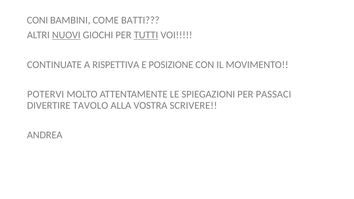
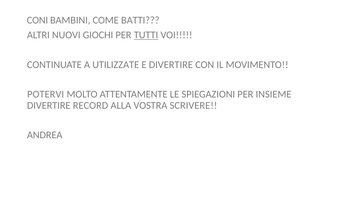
NUOVI underline: present -> none (66, 35)
RISPETTIVA: RISPETTIVA -> UTILIZZATE (116, 65)
E POSIZIONE: POSIZIONE -> DIVERTIRE (171, 65)
PASSACI: PASSACI -> INSIEME (274, 94)
TAVOLO: TAVOLO -> RECORD (91, 106)
